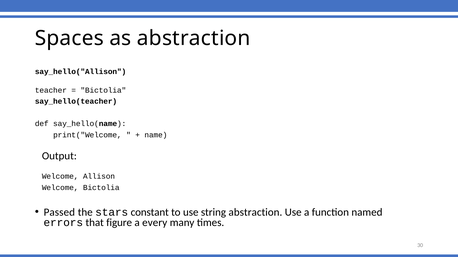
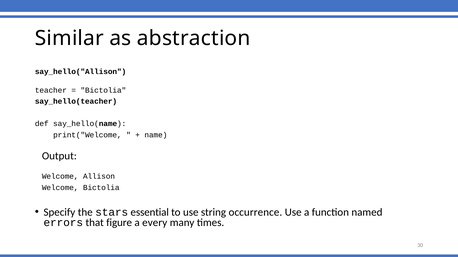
Spaces: Spaces -> Similar (69, 38)
Passed: Passed -> Specify (59, 213)
constant: constant -> essential (150, 213)
string abstraction: abstraction -> occurrence (255, 213)
